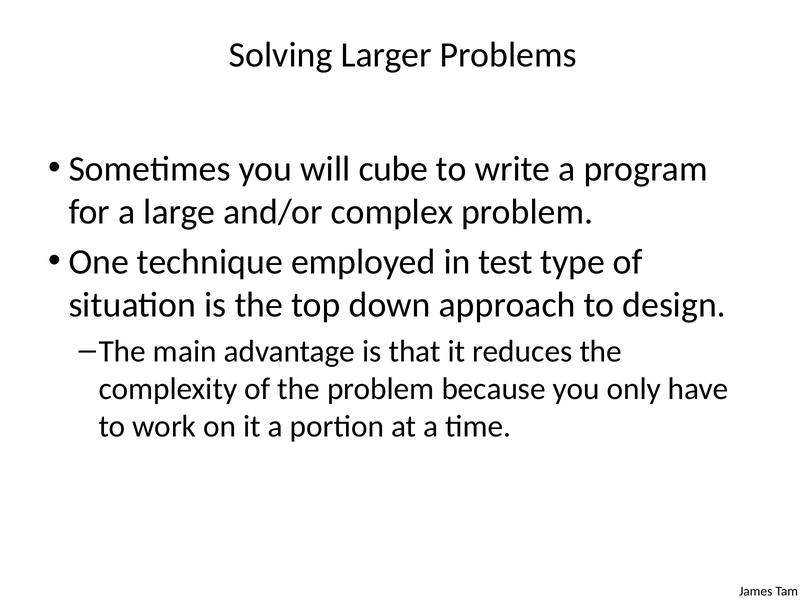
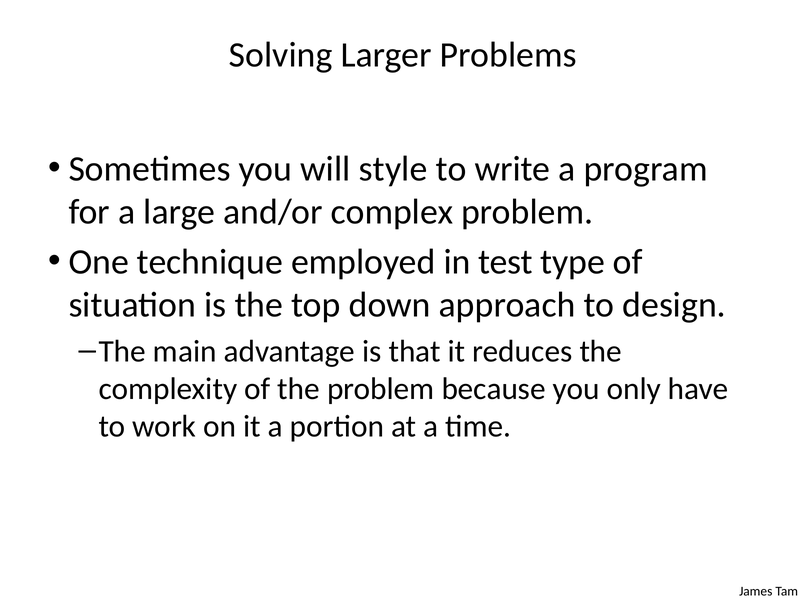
cube: cube -> style (393, 169)
